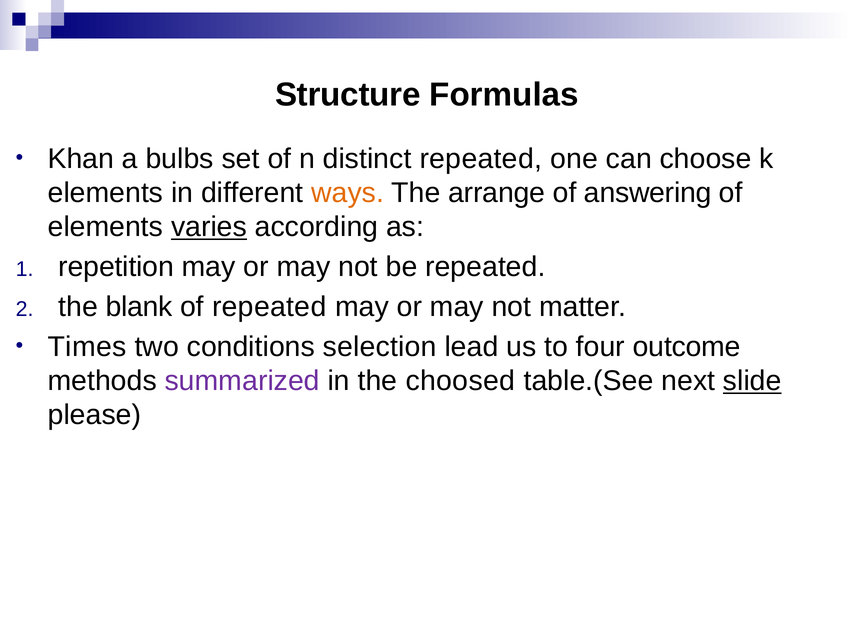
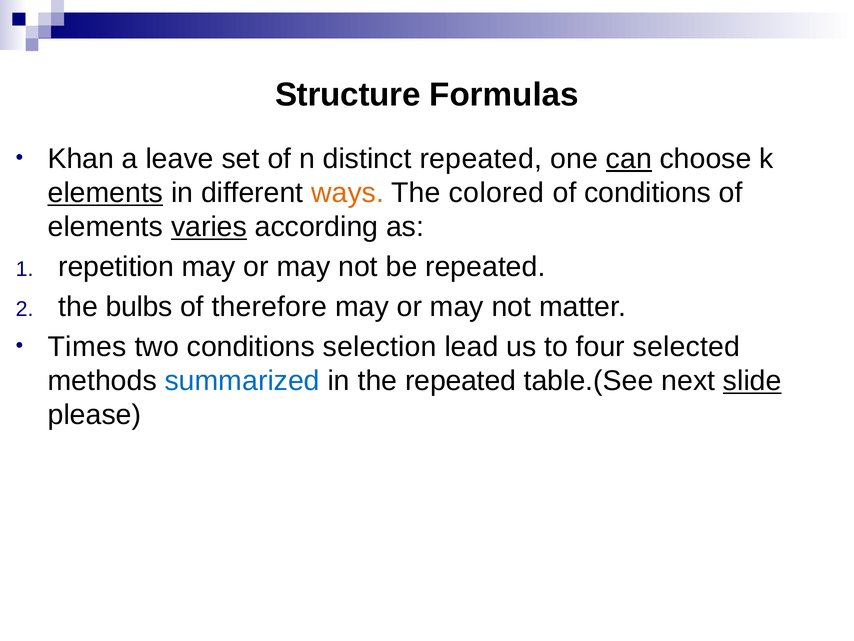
bulbs: bulbs -> leave (180, 159)
can underline: none -> present (629, 159)
elements underline: none -> present (105, 193)
arrange: arrange -> colored (496, 193)
of answering: answering -> conditions (648, 193)
blank: blank -> bulbs (139, 307)
of repeated: repeated -> therefore (269, 307)
outcome: outcome -> selected (687, 346)
summarized colour: purple -> blue (242, 381)
the choosed: choosed -> repeated (461, 381)
